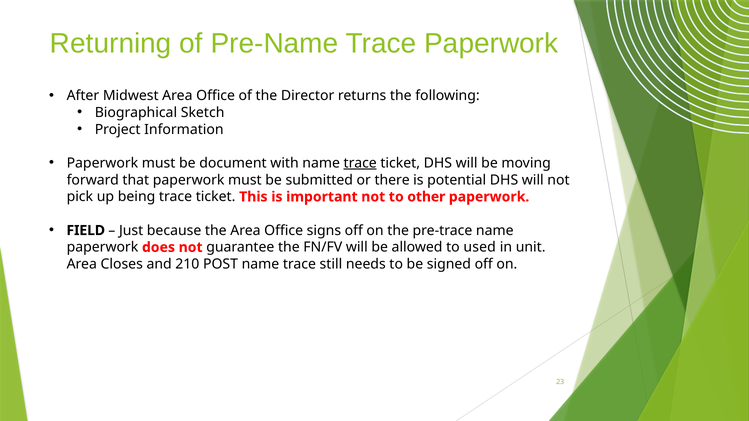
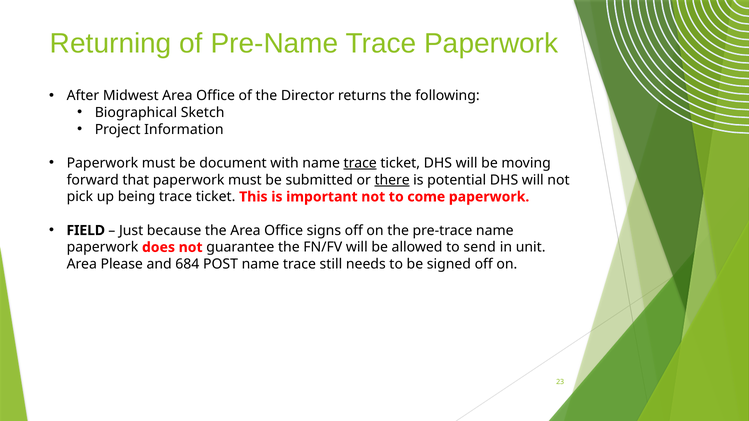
there underline: none -> present (392, 180)
other: other -> come (426, 197)
used: used -> send (480, 247)
Closes: Closes -> Please (122, 264)
210: 210 -> 684 (187, 264)
